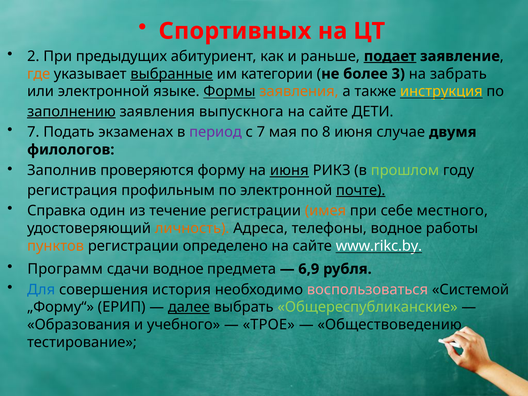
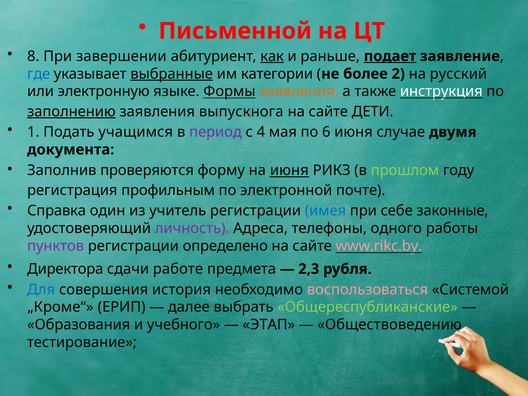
Спортивных: Спортивных -> Письменной (235, 31)
2: 2 -> 8 (33, 56)
предыдущих: предыдущих -> завершении (121, 56)
как underline: none -> present (272, 56)
где colour: orange -> blue (39, 74)
3: 3 -> 2 (398, 74)
забрать: забрать -> русский (458, 74)
или электронной: электронной -> электронную (104, 91)
инструкция colour: yellow -> white (441, 91)
7: 7 -> 1 (33, 132)
экзаменах: экзаменах -> учащимся (136, 132)
с 7: 7 -> 4 (261, 132)
8: 8 -> 6 (326, 132)
филологов: филологов -> документа (71, 150)
почте underline: present -> none (361, 190)
течение: течение -> учитель (178, 211)
имея colour: orange -> blue (325, 211)
местного: местного -> законные (452, 211)
личность colour: orange -> purple (192, 228)
телефоны водное: водное -> одного (396, 228)
пунктов colour: orange -> purple (56, 246)
www.rikc.by colour: white -> pink (379, 246)
Программ: Программ -> Директора (65, 269)
сдачи водное: водное -> работе (178, 269)
6,9: 6,9 -> 2,3 (309, 269)
„Форму“: „Форму“ -> „Кроме“ (60, 307)
далее underline: present -> none (189, 307)
ТРОЕ: ТРОЕ -> ЭТАП (269, 325)
